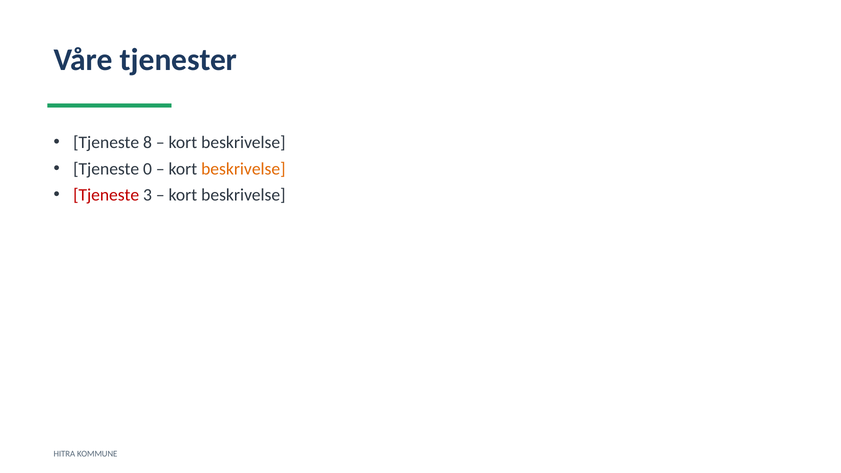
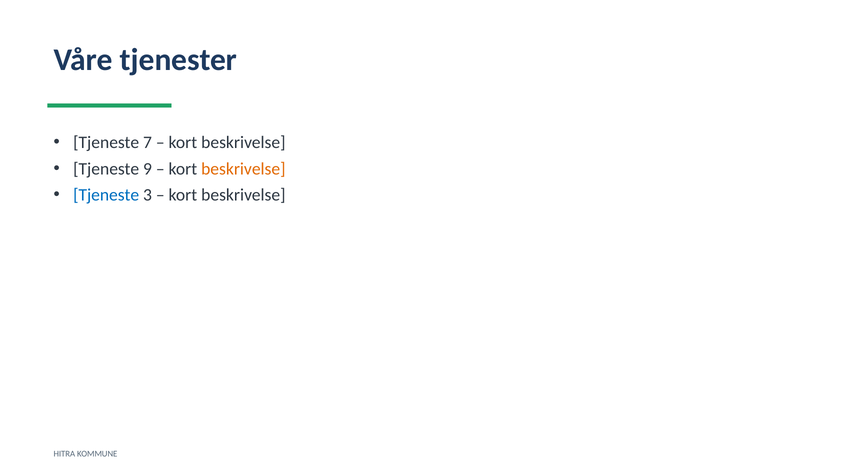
8: 8 -> 7 (147, 142)
0: 0 -> 9 (147, 169)
Tjeneste colour: red -> blue (106, 195)
